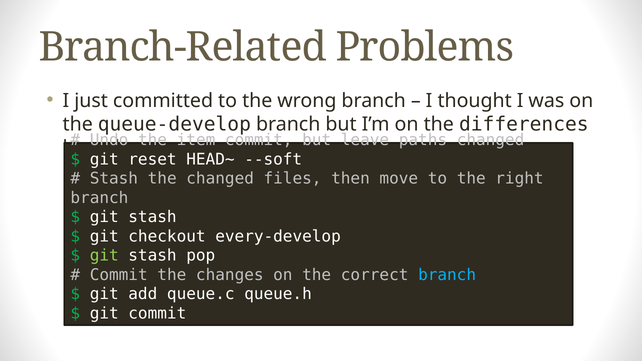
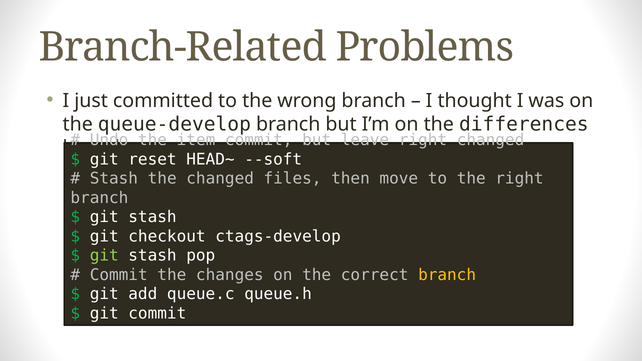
leave paths: paths -> right (423, 140)
every-develop: every-develop -> ctags-develop (278, 236)
branch colour: light blue -> yellow (447, 275)
